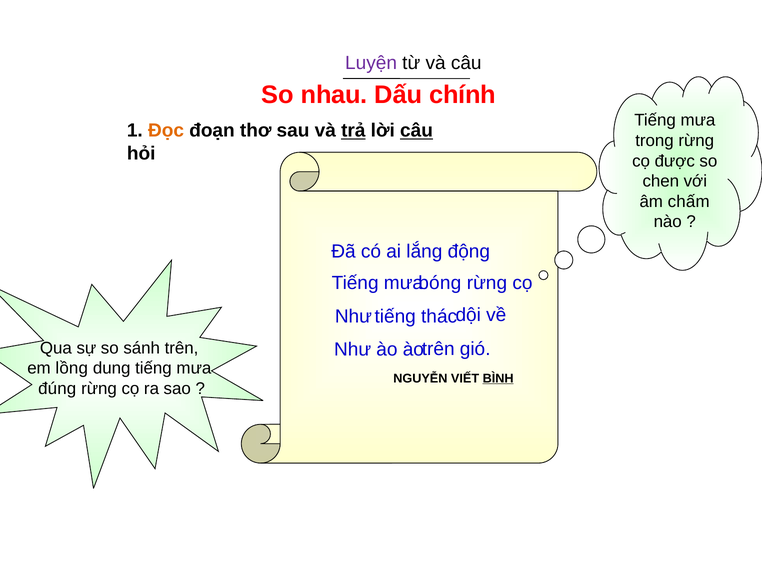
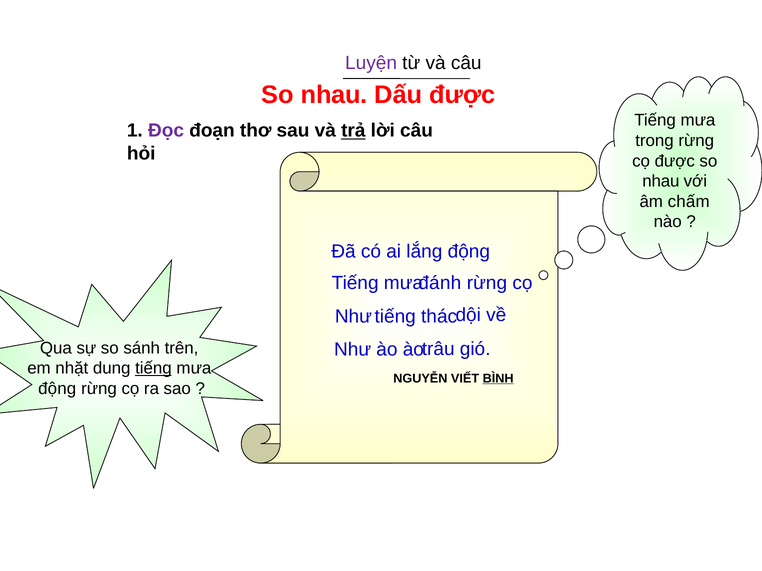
Dấu chính: chính -> được (462, 95)
Đọc colour: orange -> purple (166, 131)
câu underline: present -> none (417, 131)
chen: chen -> nhau (661, 181)
bóng: bóng -> đánh (440, 283)
trên: trên -> trâu (438, 349)
lồng: lồng -> nhặt (72, 369)
tiếng underline: none -> present (153, 369)
đúng: đúng -> động (57, 389)
